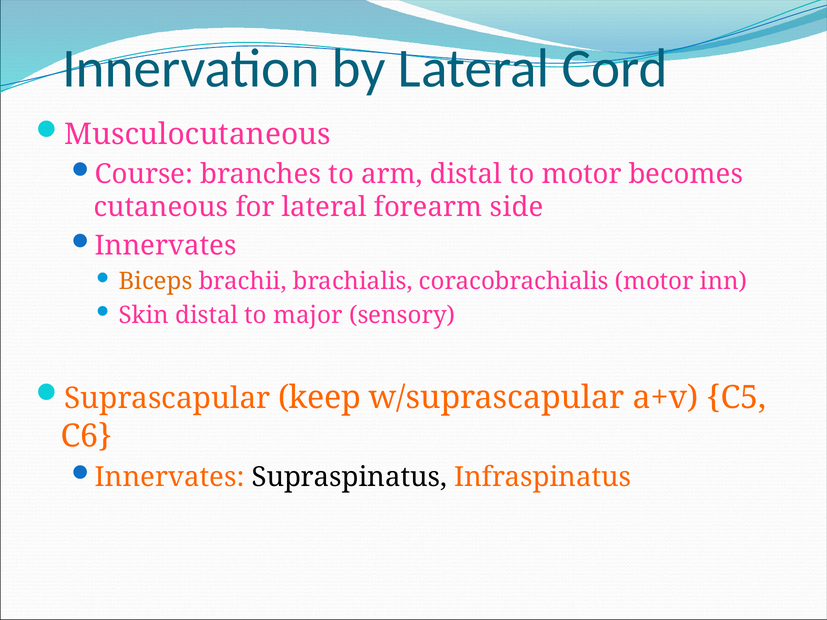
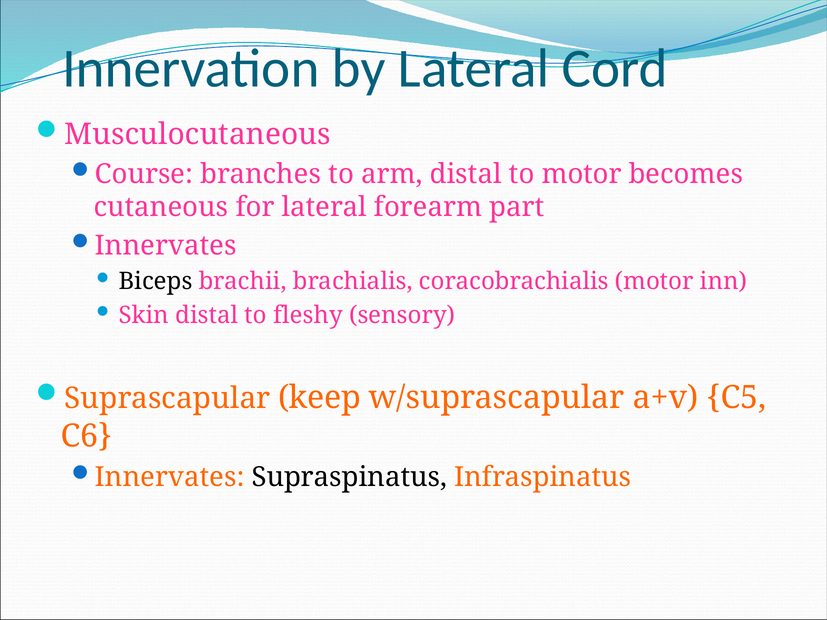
side: side -> part (517, 207)
Biceps colour: orange -> black (155, 281)
major: major -> fleshy (308, 315)
